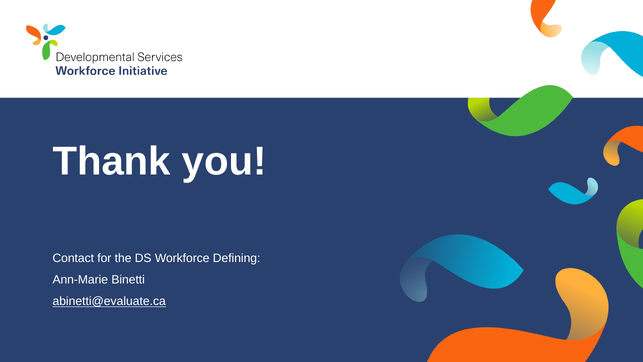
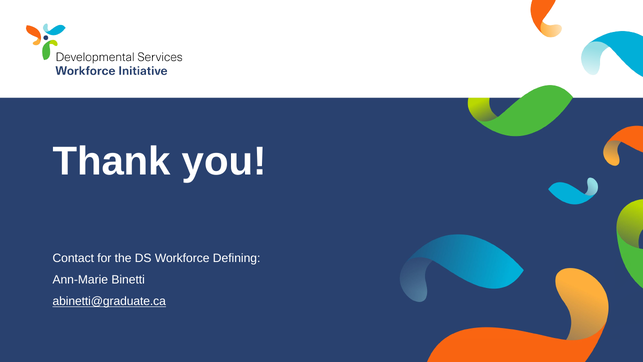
abinetti@evaluate.ca: abinetti@evaluate.ca -> abinetti@graduate.ca (109, 301)
